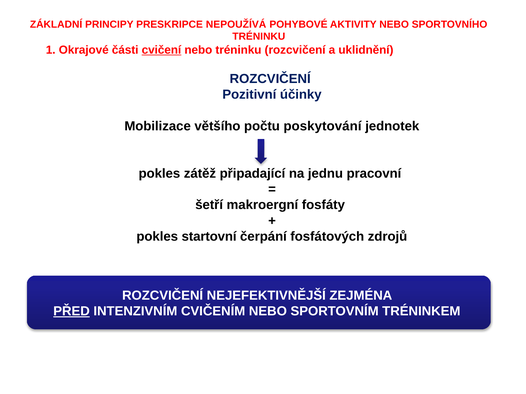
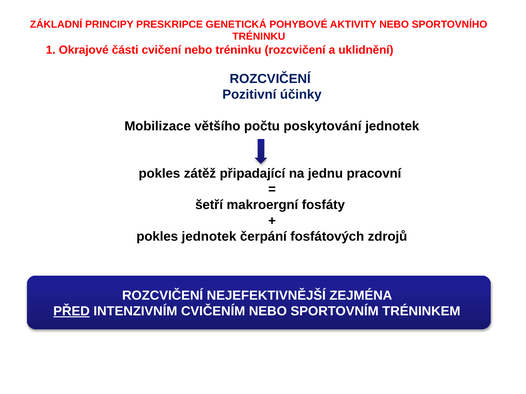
NEPOUŽÍVÁ: NEPOUŽÍVÁ -> GENETICKÁ (236, 24)
cvičení underline: present -> none (161, 50)
pokles startovní: startovní -> jednotek (209, 237)
